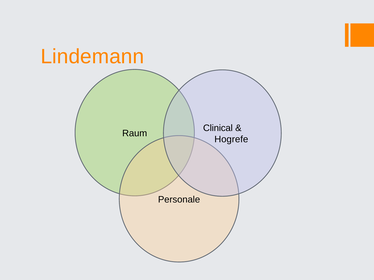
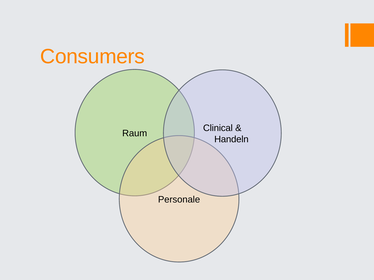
Lindemann: Lindemann -> Consumers (93, 57)
Hogrefe: Hogrefe -> Handeln (231, 140)
